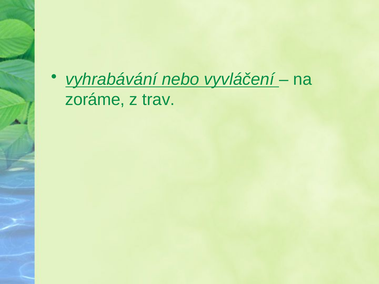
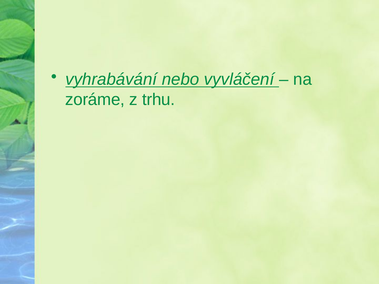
trav: trav -> trhu (159, 100)
